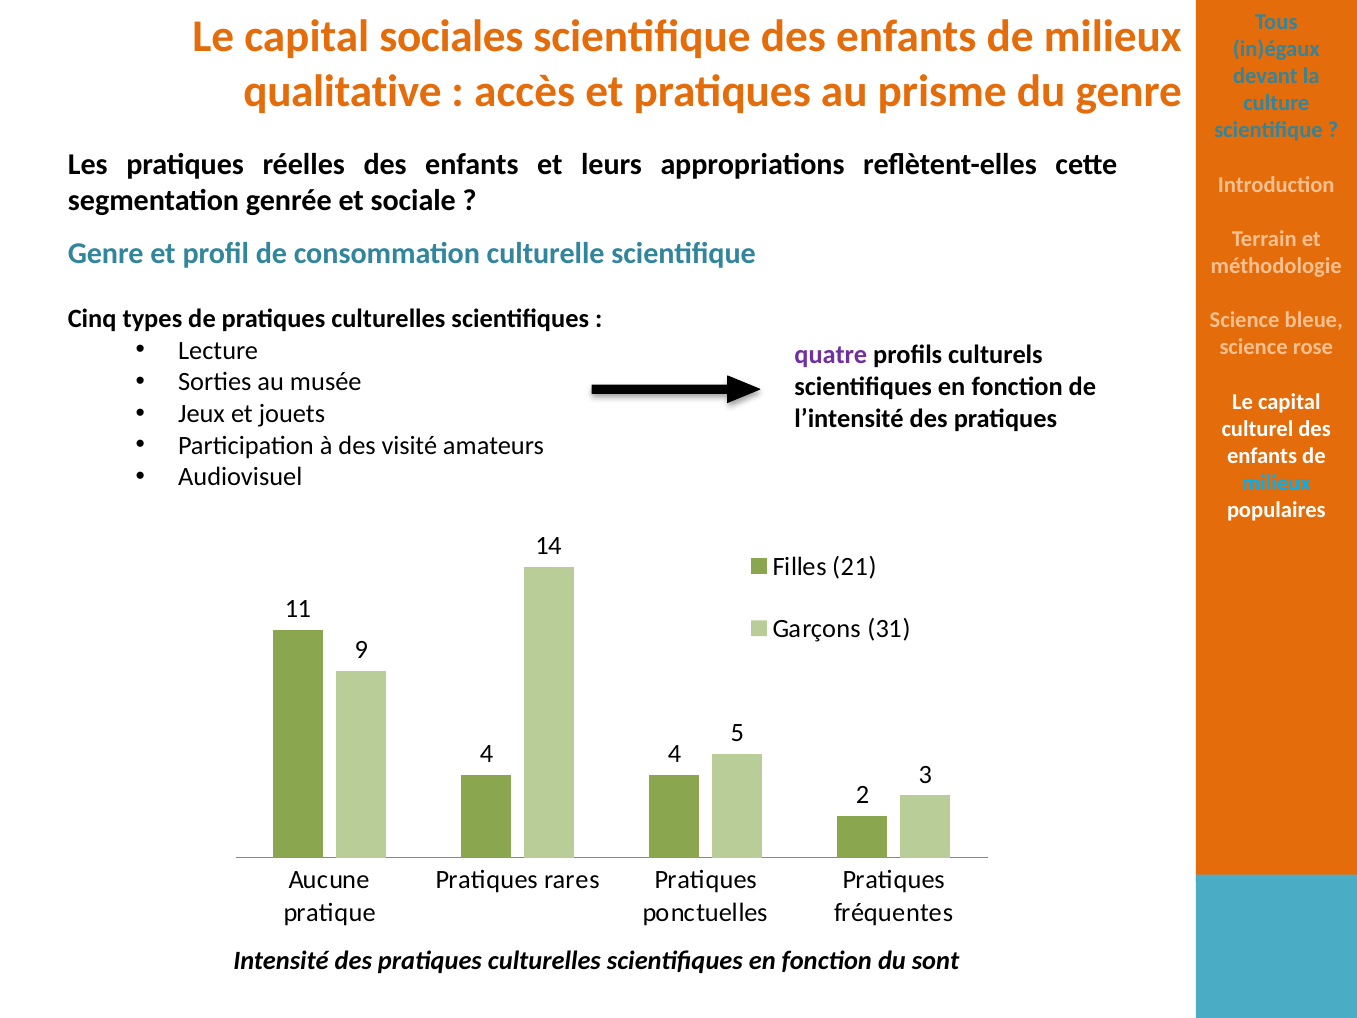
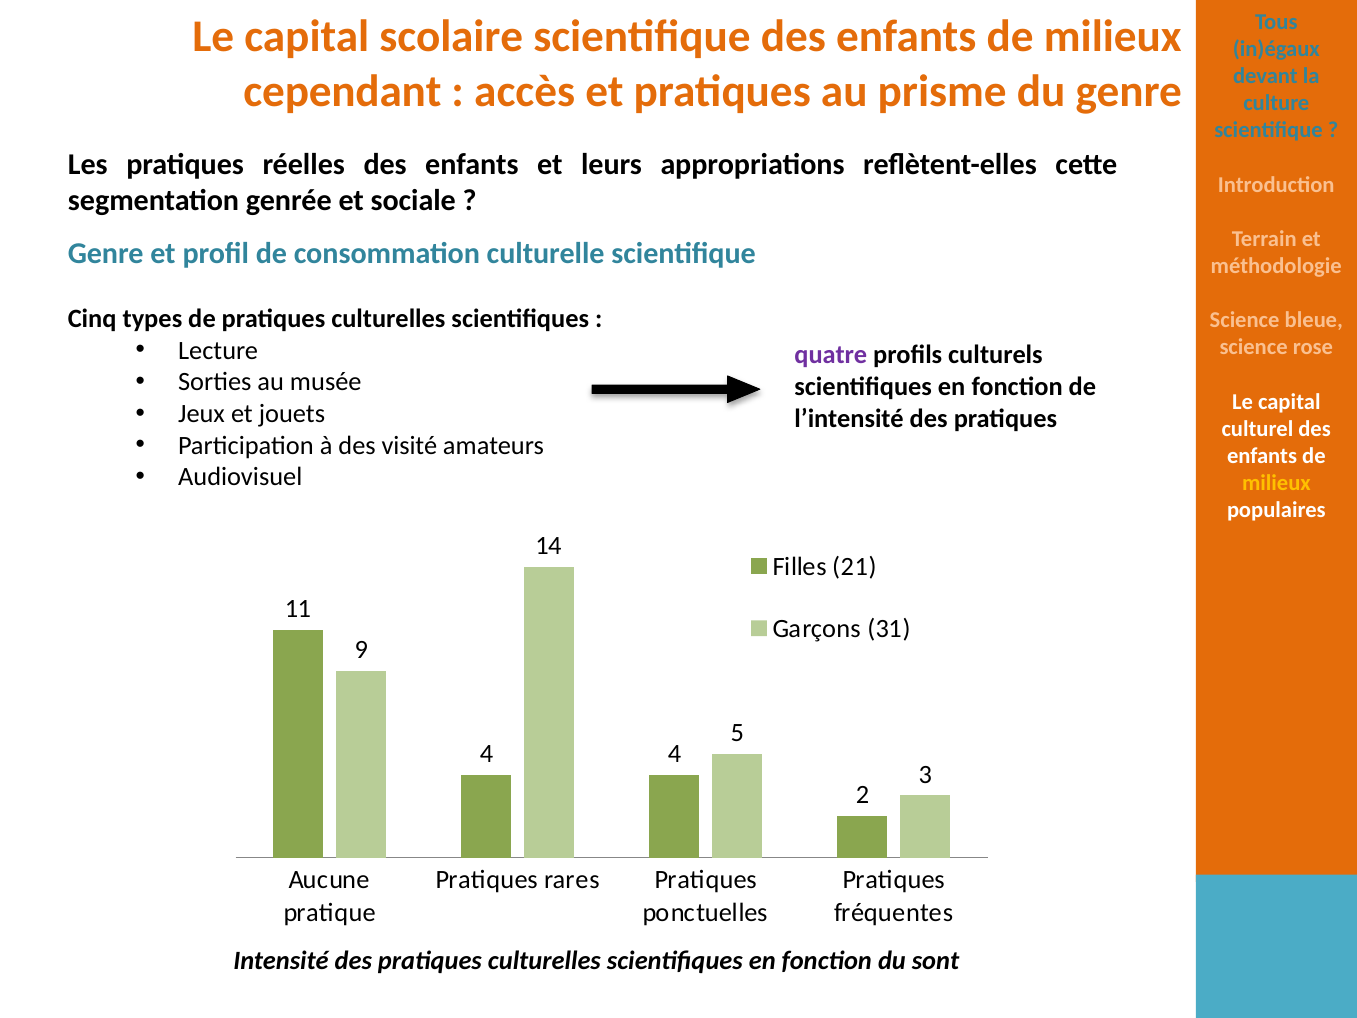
sociales: sociales -> scolaire (451, 37)
qualitative: qualitative -> cependant (342, 91)
milieux colour: light blue -> yellow (1276, 483)
